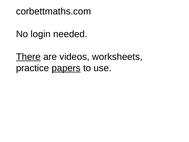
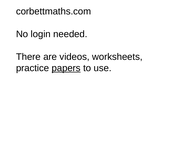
There underline: present -> none (28, 57)
